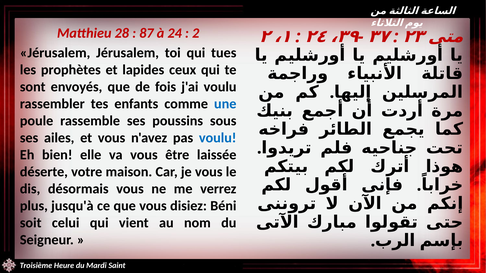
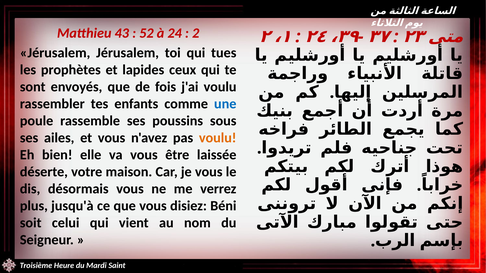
28: 28 -> 43 (122, 33)
87: 87 -> 52 (146, 33)
voulu colour: blue -> orange (218, 138)
